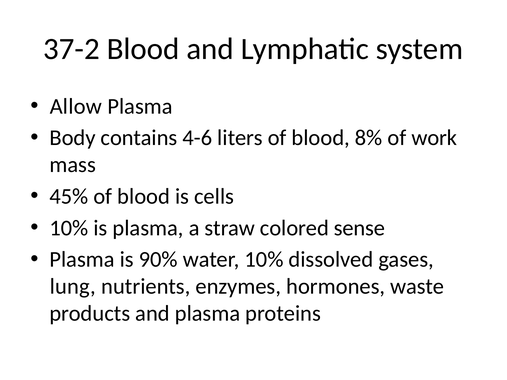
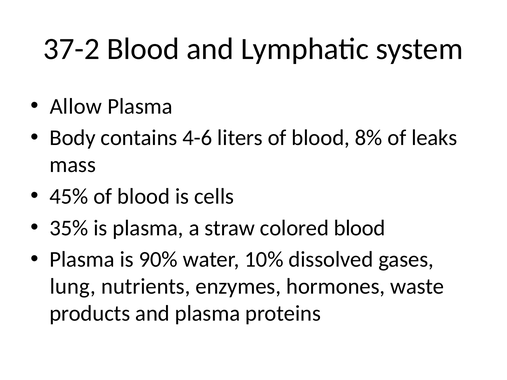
work: work -> leaks (434, 138)
10%: 10% -> 35% (69, 228)
colored sense: sense -> blood (360, 228)
